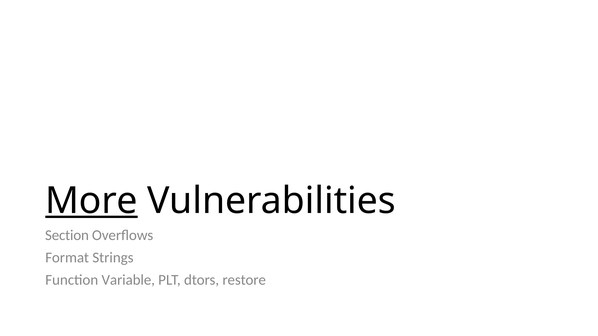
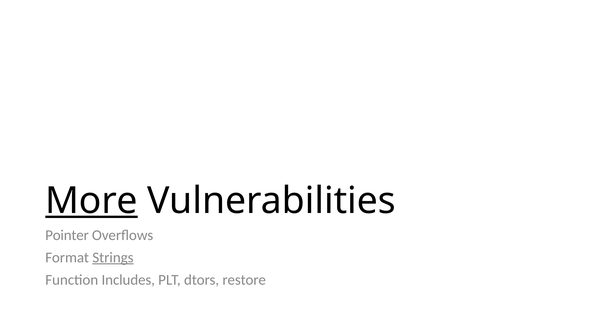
Section: Section -> Pointer (67, 235)
Strings underline: none -> present (113, 258)
Variable: Variable -> Includes (128, 280)
